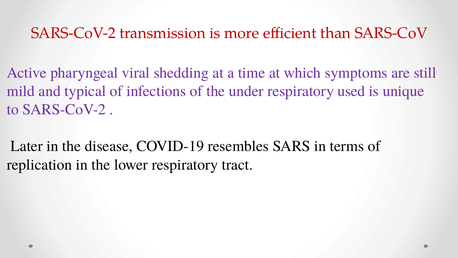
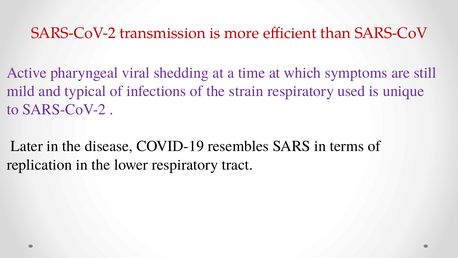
under: under -> strain (246, 91)
